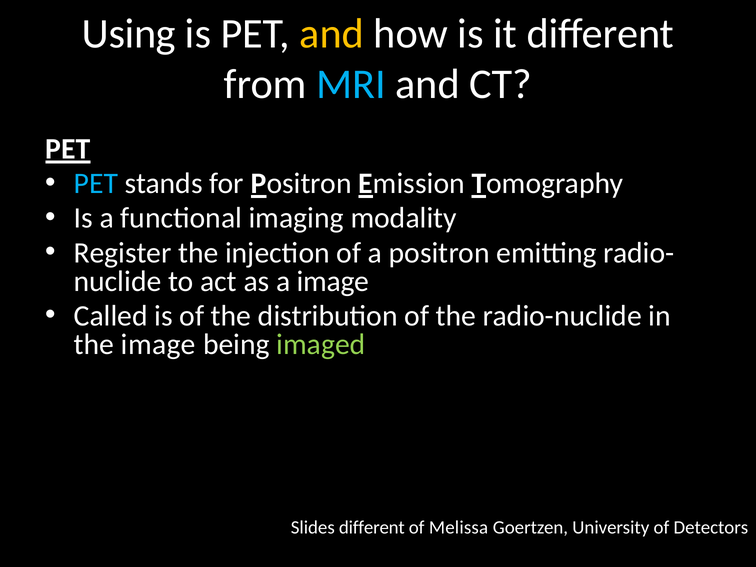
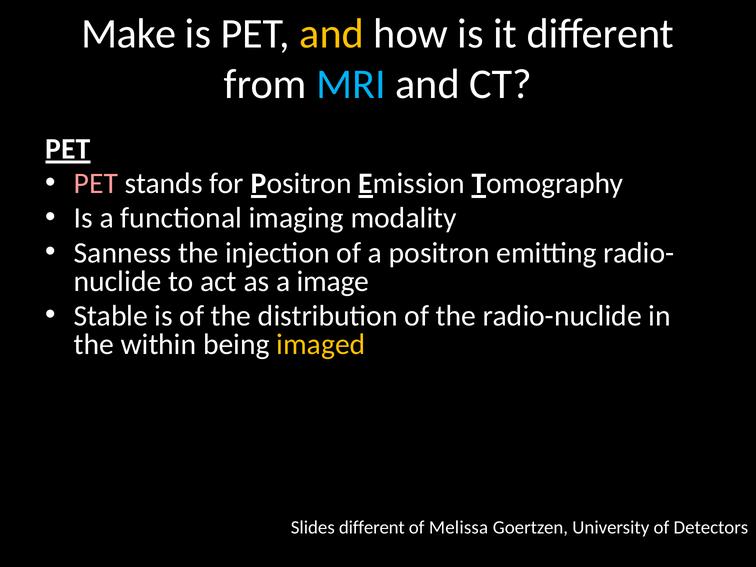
Using: Using -> Make (129, 34)
PET colour: light blue -> pink (96, 184)
Register: Register -> Sanness (123, 253)
Called: Called -> Stable (111, 316)
the image: image -> within (158, 344)
imaged colour: light green -> yellow (321, 344)
